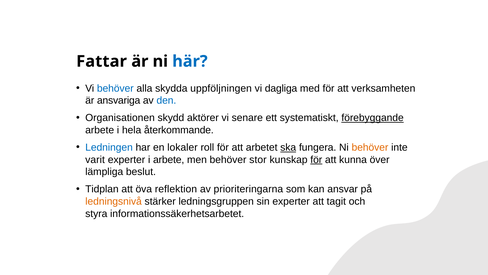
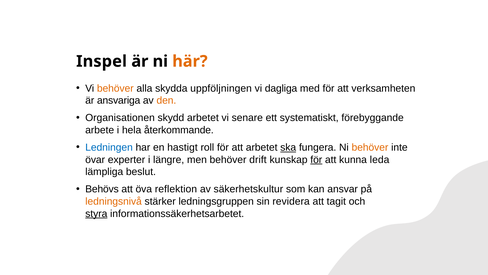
Fattar: Fattar -> Inspel (102, 61)
här colour: blue -> orange (190, 61)
behöver colour: blue -> orange (115, 88)
den colour: blue -> orange (166, 100)
skydd aktörer: aktörer -> arbetet (203, 118)
förebyggande underline: present -> none (373, 118)
lokaler: lokaler -> hastigt (182, 147)
varit: varit -> övar (95, 159)
i arbete: arbete -> längre (169, 159)
stor: stor -> drift (258, 159)
över: över -> leda (380, 159)
Tidplan: Tidplan -> Behövs (102, 189)
prioriteringarna: prioriteringarna -> säkerhetskultur (248, 189)
sin experter: experter -> revidera (291, 201)
styra underline: none -> present (96, 213)
